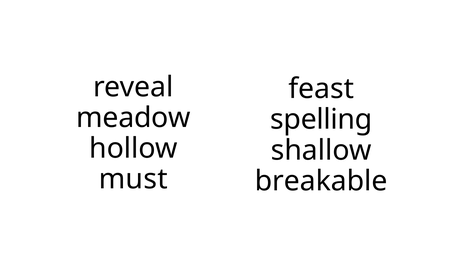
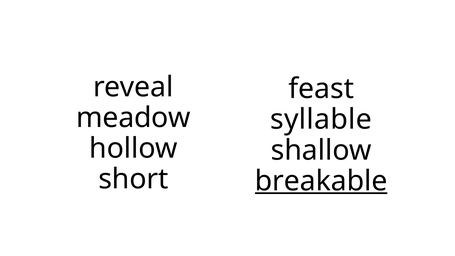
spelling: spelling -> syllable (321, 120)
must: must -> short (133, 179)
breakable underline: none -> present (321, 181)
